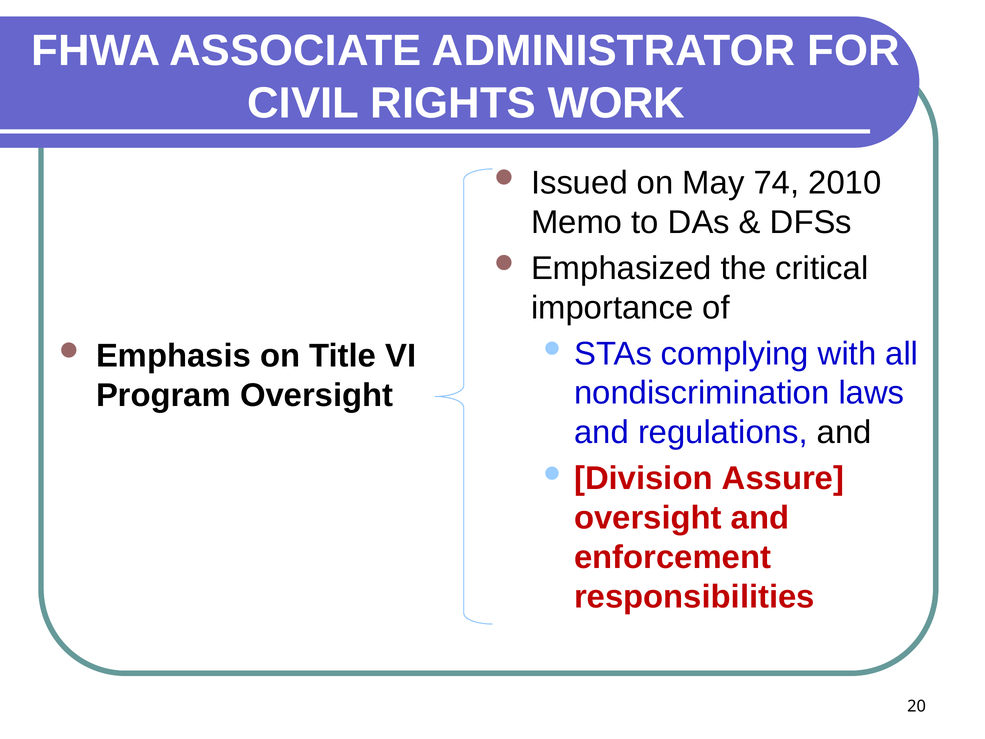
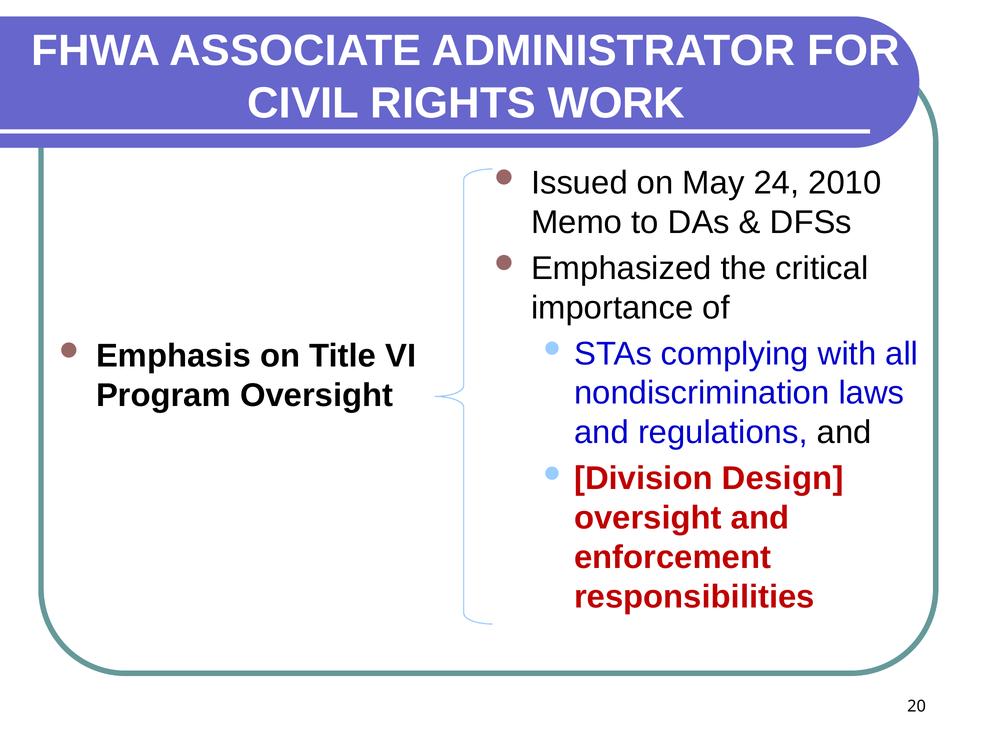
74: 74 -> 24 (776, 183)
Assure: Assure -> Design (783, 478)
